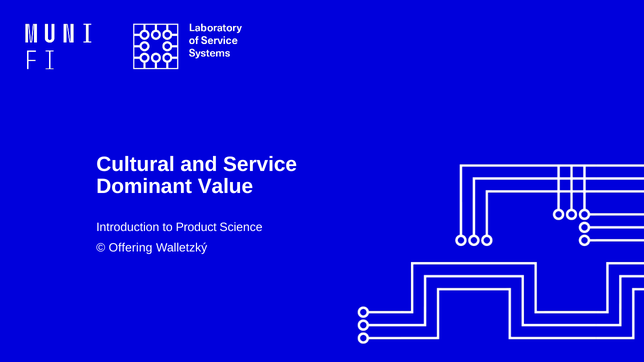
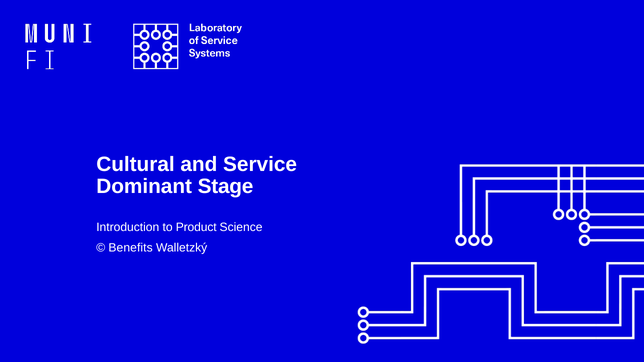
Value: Value -> Stage (226, 186)
Offering: Offering -> Benefits (131, 248)
